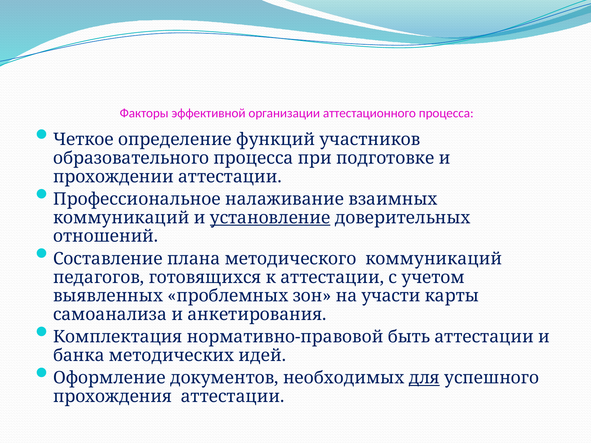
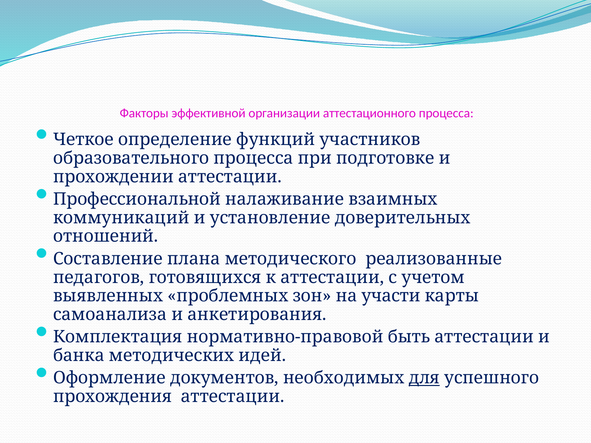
Профессиональное: Профессиональное -> Профессиональной (137, 199)
установление underline: present -> none (270, 218)
методического коммуникаций: коммуникаций -> реализованные (434, 259)
